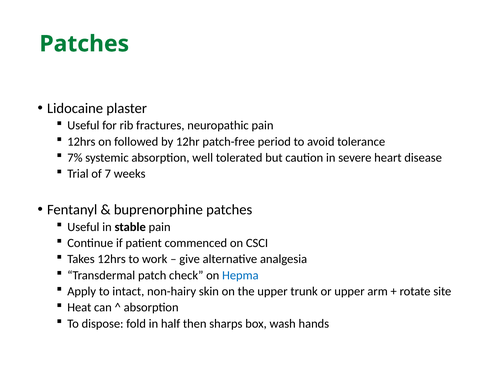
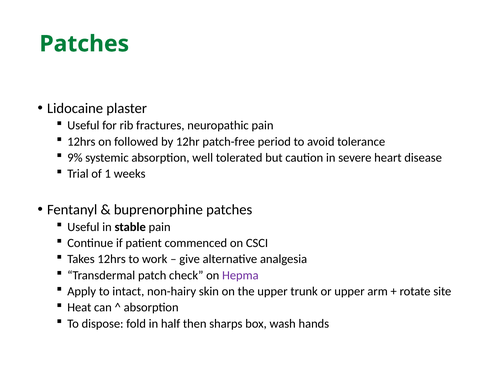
7%: 7% -> 9% (75, 158)
7: 7 -> 1 (108, 174)
Hepma colour: blue -> purple (240, 275)
